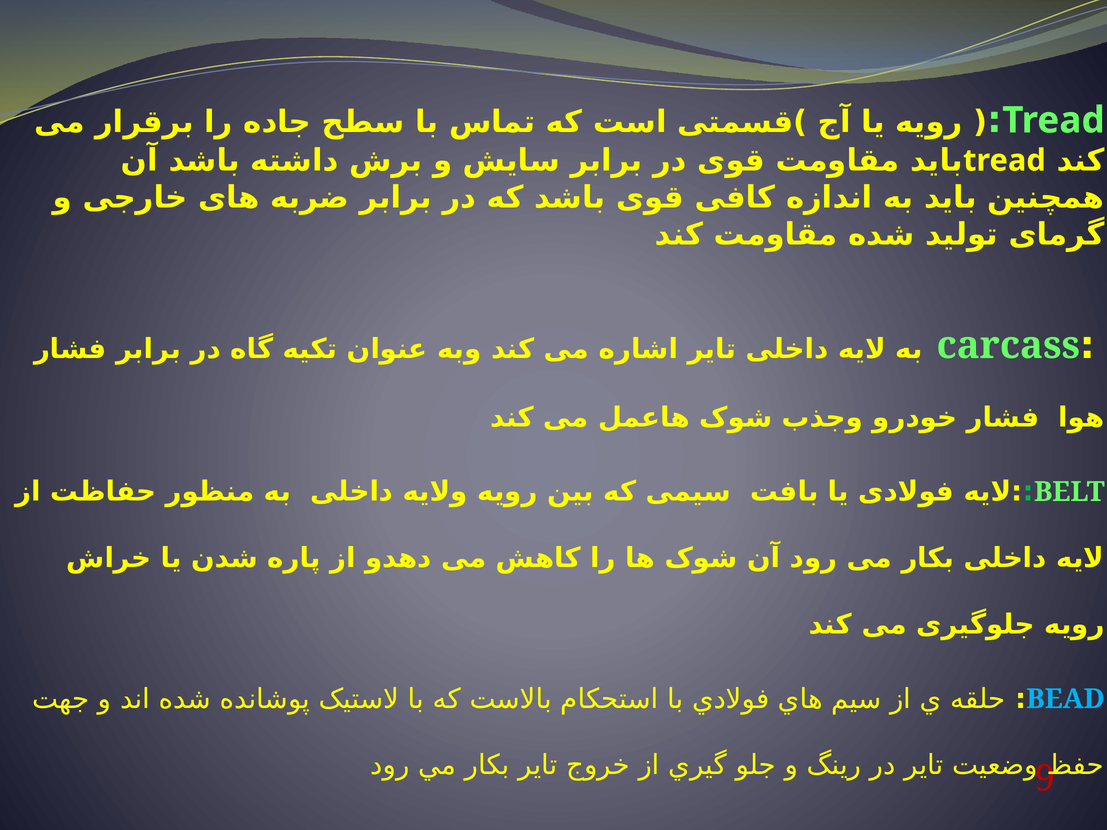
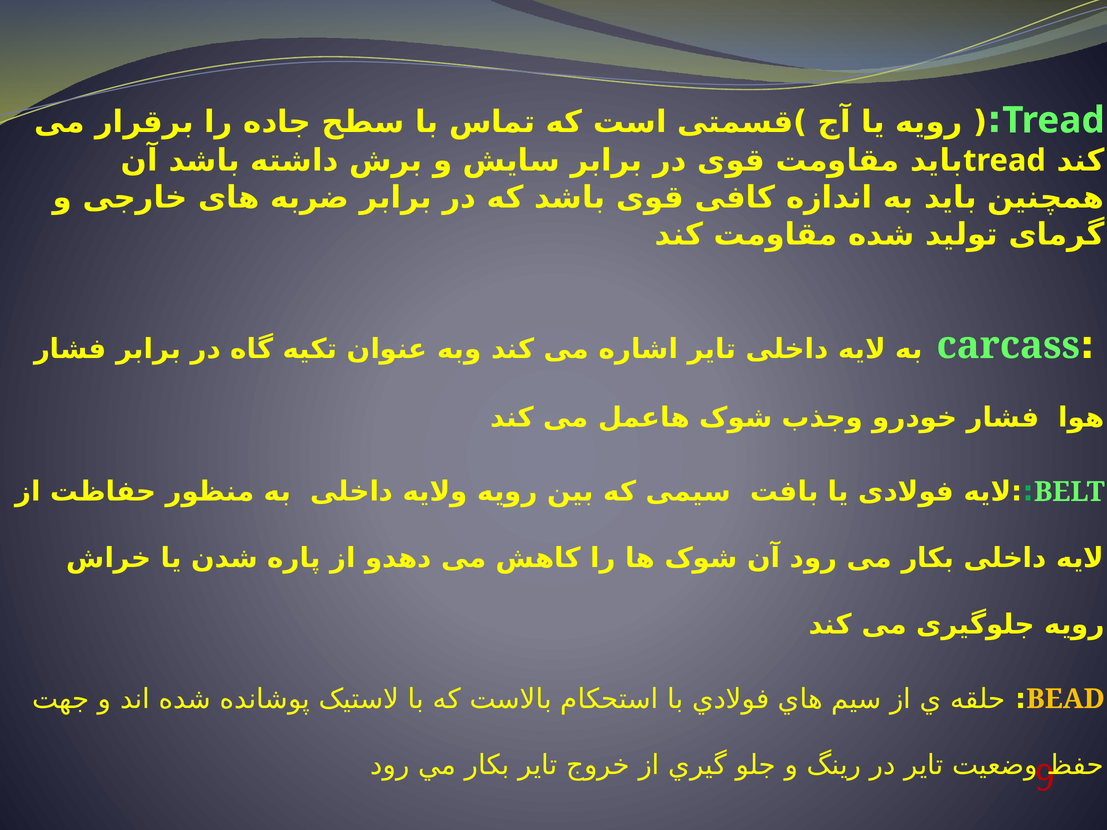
BEAD colour: light blue -> yellow (1066, 699)
